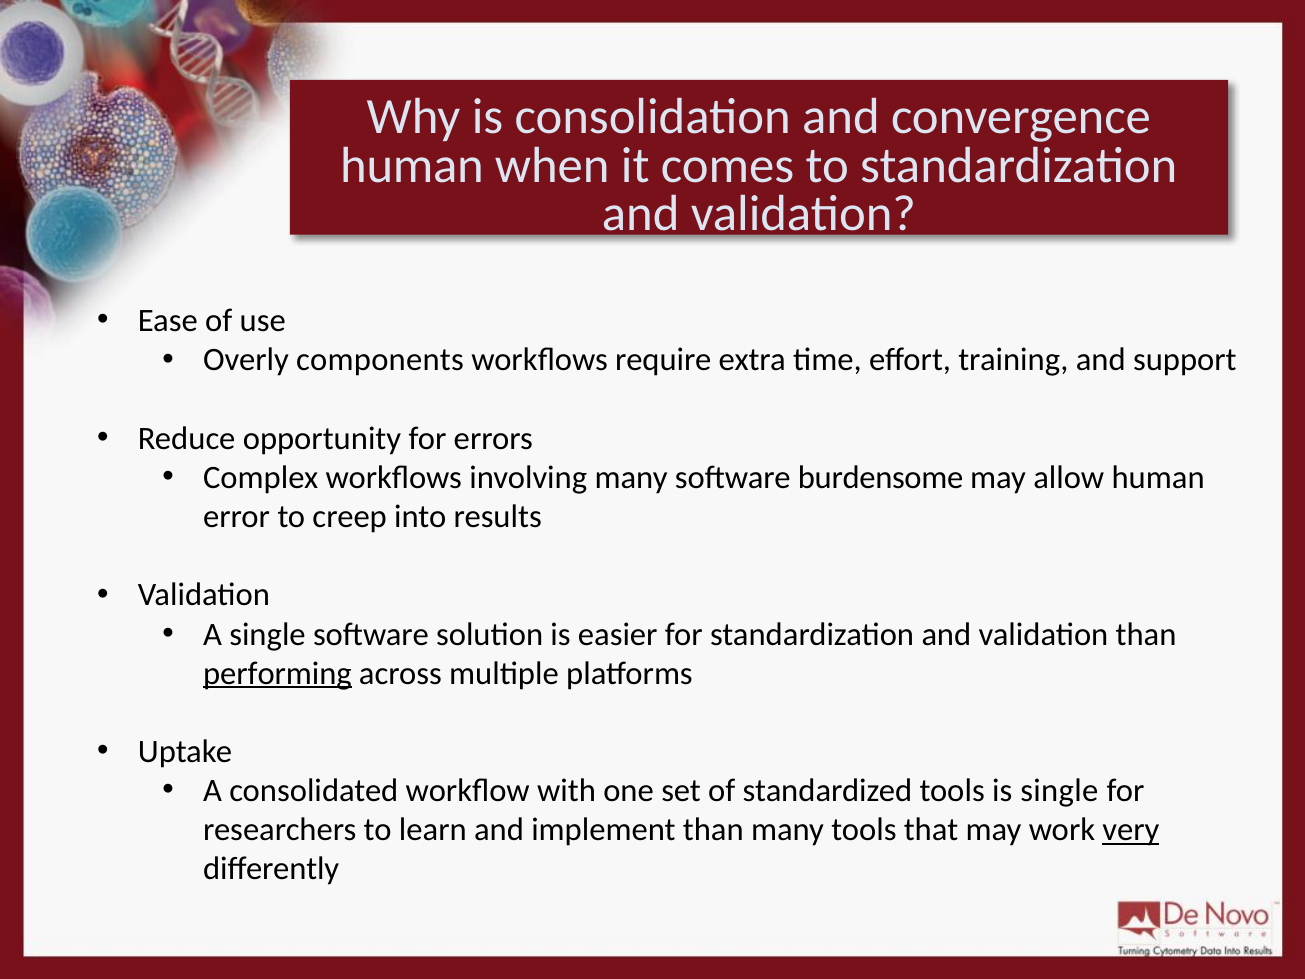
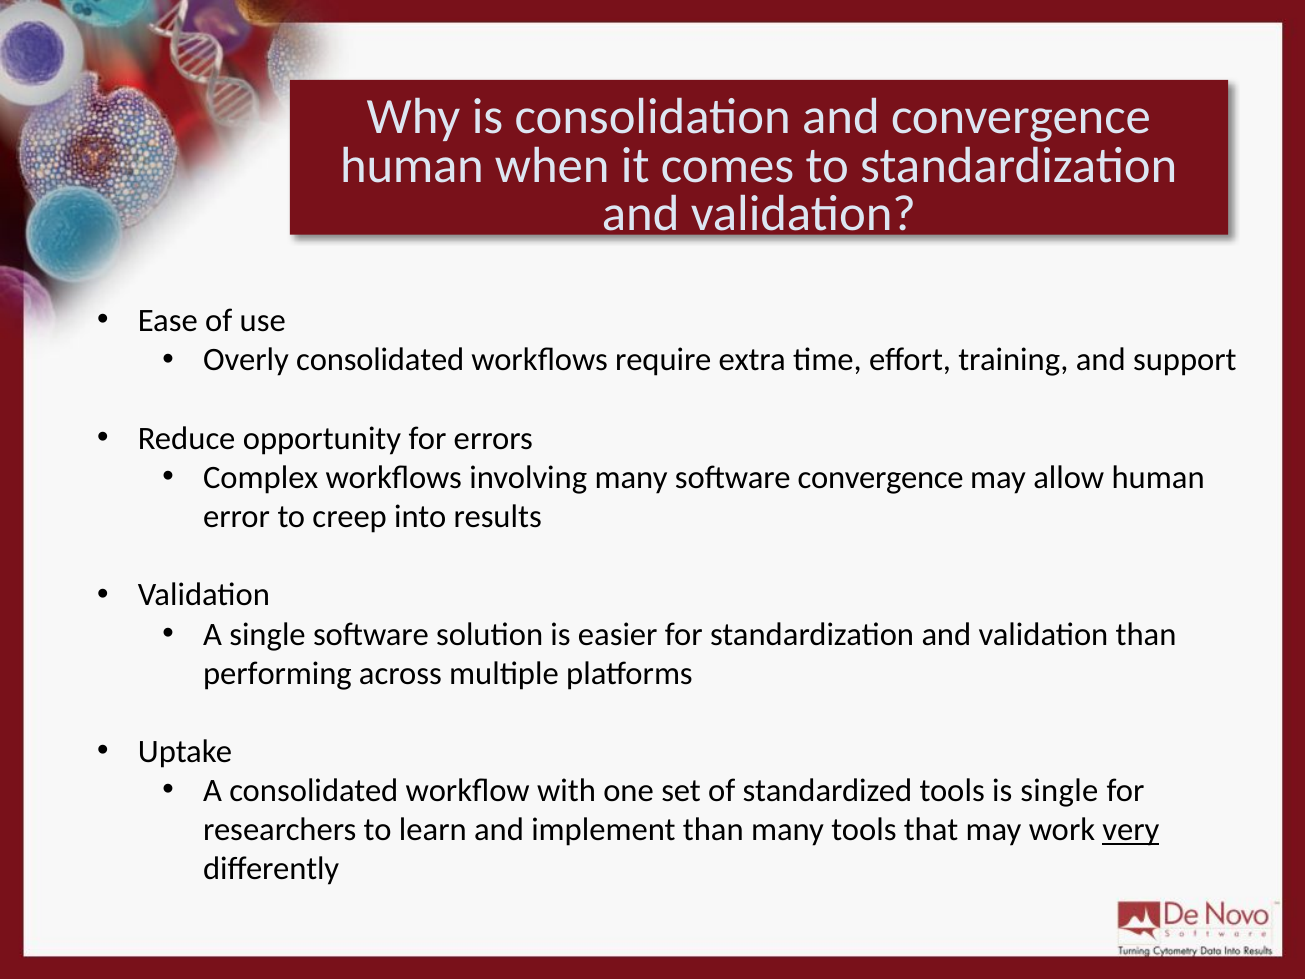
Overly components: components -> consolidated (380, 360)
software burdensome: burdensome -> convergence (881, 477)
performing underline: present -> none (277, 673)
